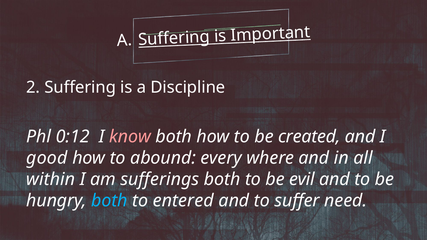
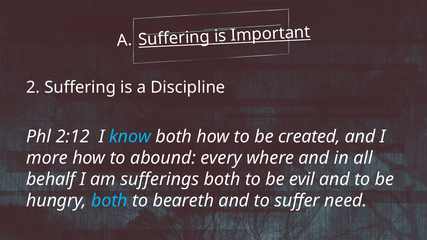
0:12: 0:12 -> 2:12 (73, 137)
know colour: pink -> light blue (130, 137)
good: good -> more (47, 158)
within: within -> behalf (51, 179)
entered: entered -> beareth (183, 201)
